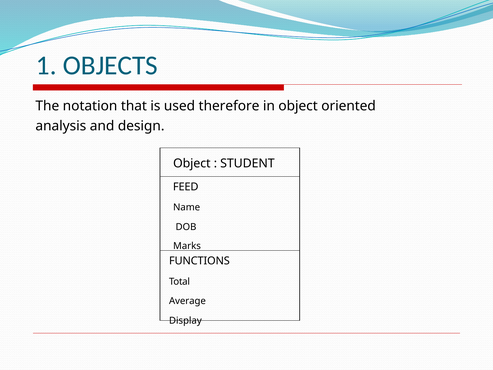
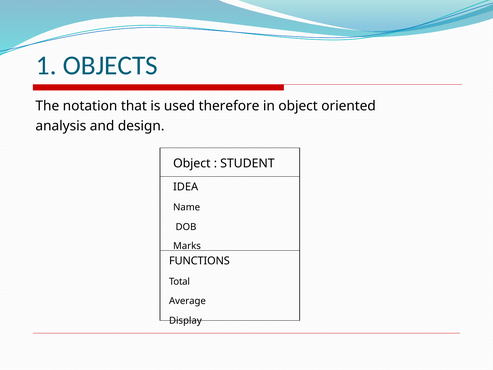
FEED: FEED -> IDEA (186, 187)
